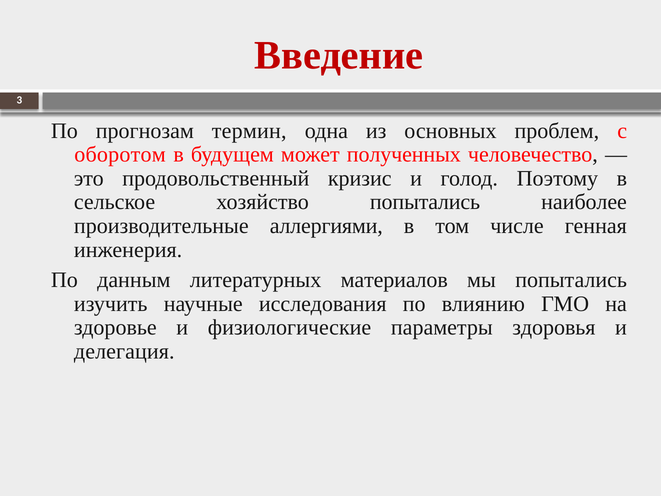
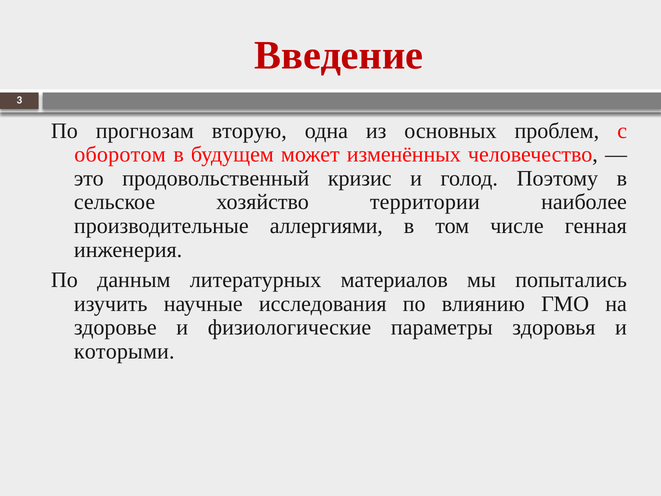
термин: термин -> вторую (249, 131)
полученных: полученных -> изменённых (404, 155)
хозяйство попытались: попытались -> территории (425, 202)
делегация: делегация -> которыми (124, 351)
